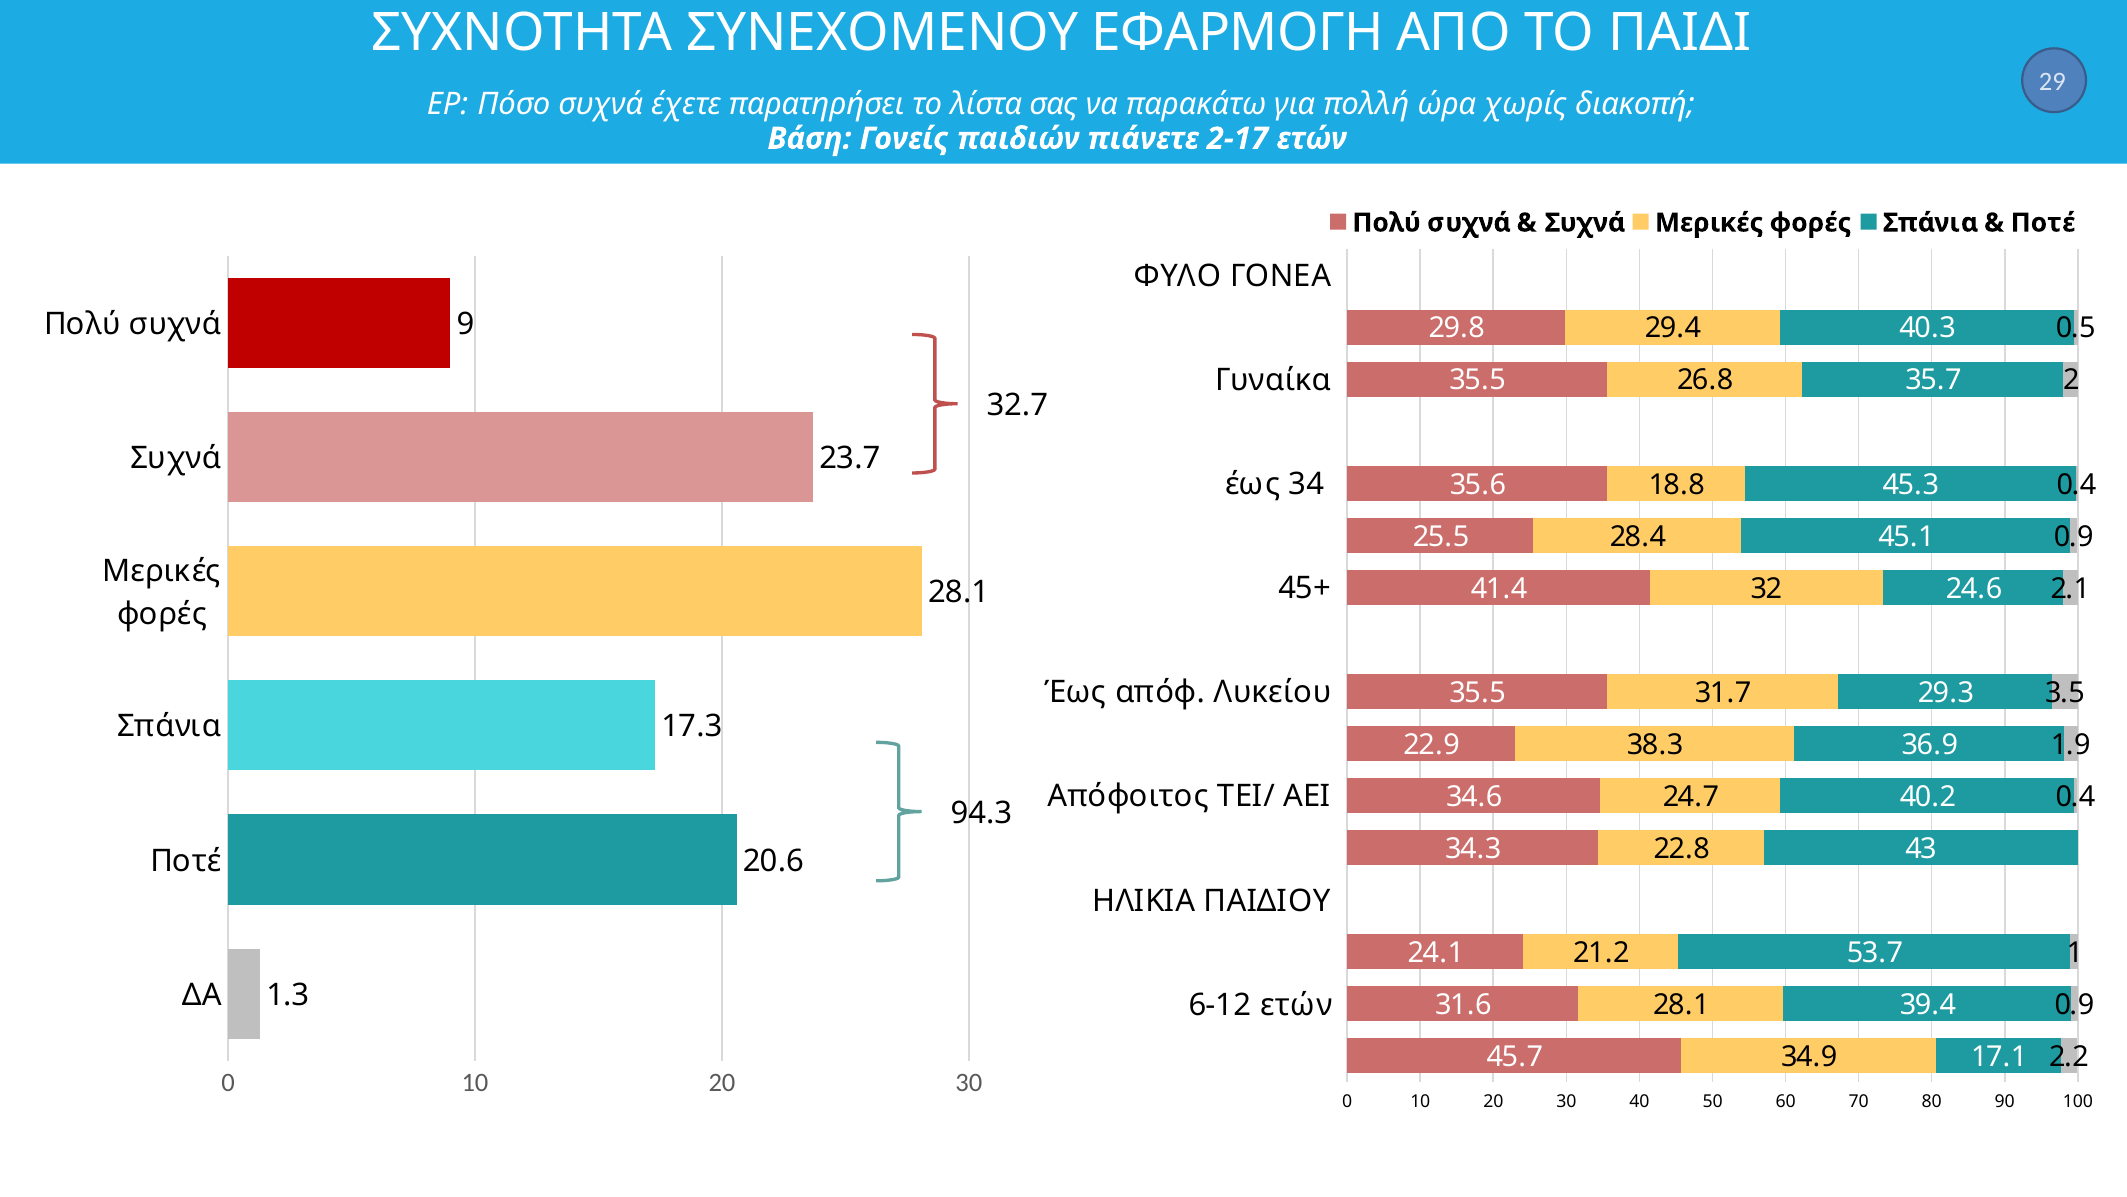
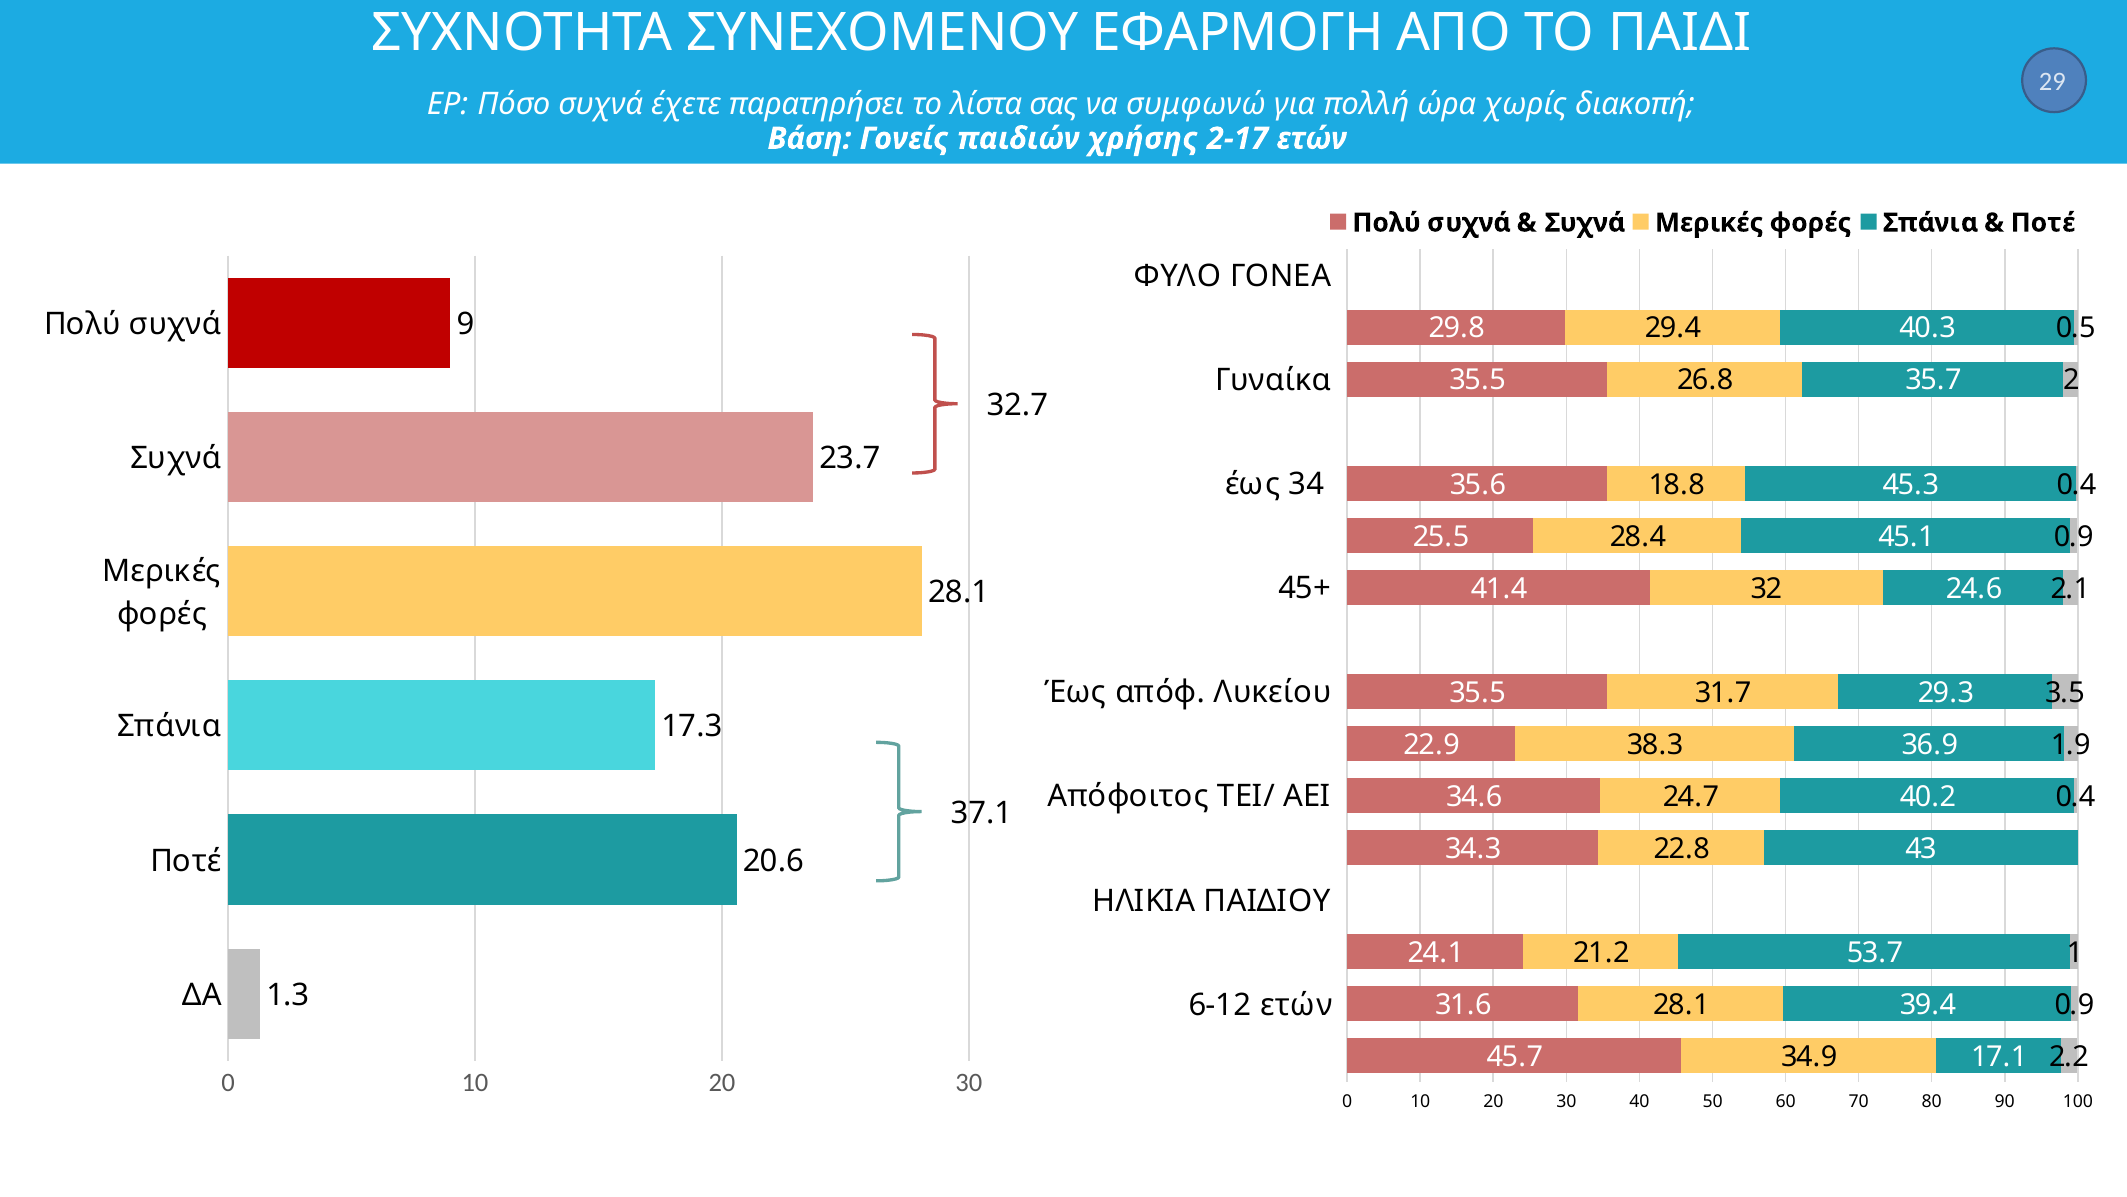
παρακάτω: παρακάτω -> συμφωνώ (1196, 104)
πιάνετε: πιάνετε -> χρήσης (1143, 138)
94.3: 94.3 -> 37.1 (981, 813)
